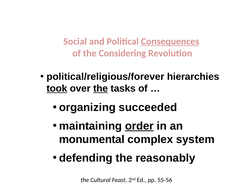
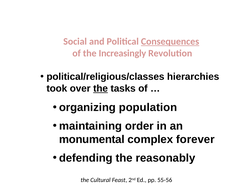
Considering: Considering -> Increasingly (122, 53)
political/religious/forever: political/religious/forever -> political/religious/classes (105, 77)
took underline: present -> none (57, 88)
succeeded: succeeded -> population (148, 108)
order underline: present -> none (139, 126)
system: system -> forever (195, 139)
